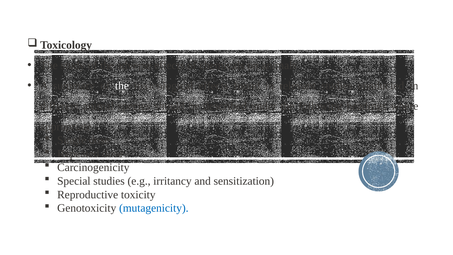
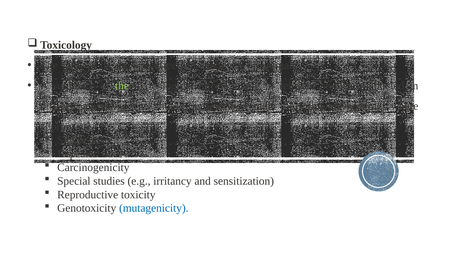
the colour: white -> light green (122, 86)
